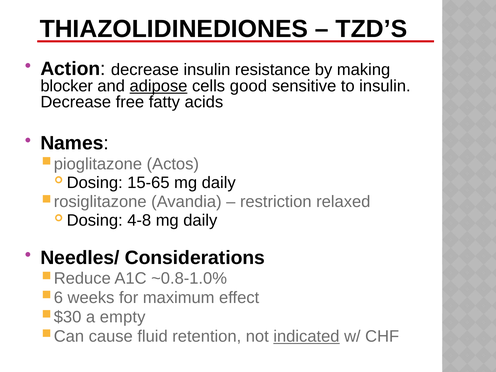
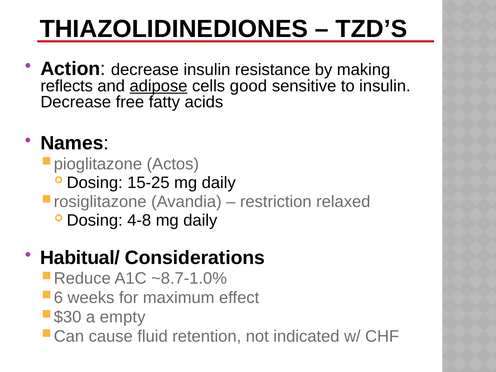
blocker: blocker -> reflects (67, 86)
15-65: 15-65 -> 15-25 (148, 183)
Needles/: Needles/ -> Habitual/ (80, 258)
~0.8-1.0%: ~0.8-1.0% -> ~8.7-1.0% (189, 278)
indicated underline: present -> none (306, 336)
